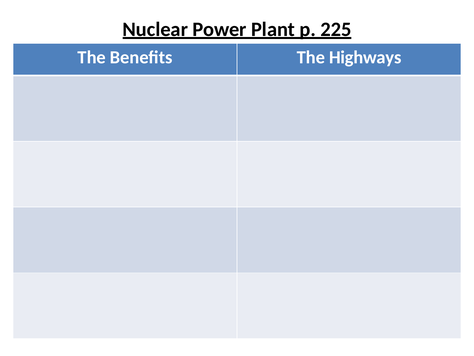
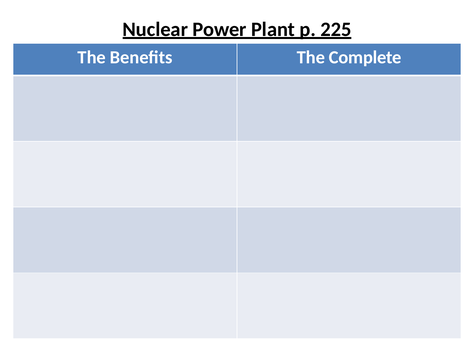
Highways: Highways -> Complete (365, 57)
